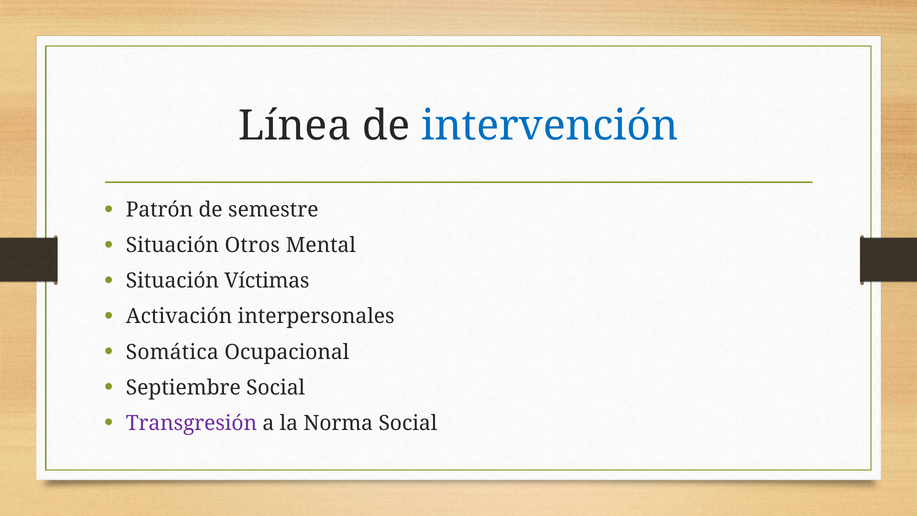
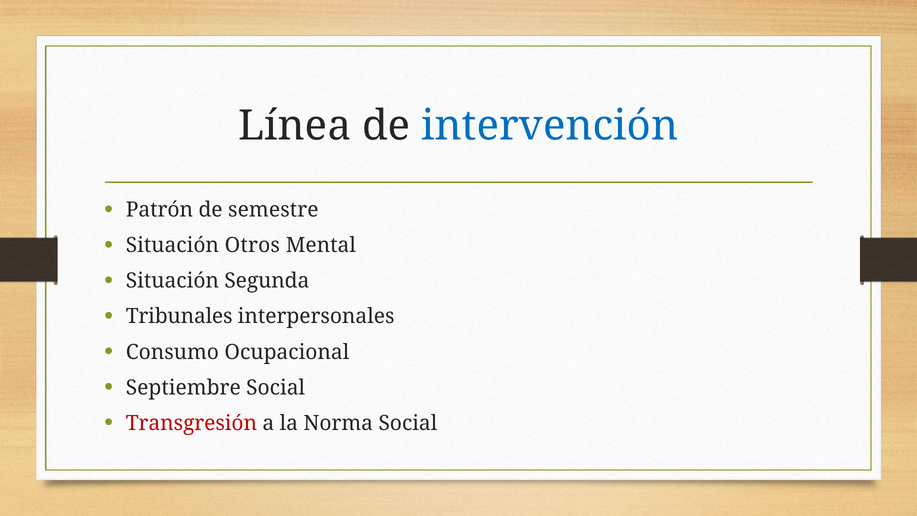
Víctimas: Víctimas -> Segunda (267, 281)
Activación: Activación -> Tribunales (179, 316)
Somática: Somática -> Consumo (172, 352)
Transgresión colour: purple -> red (191, 423)
